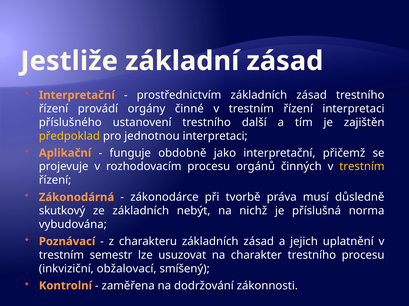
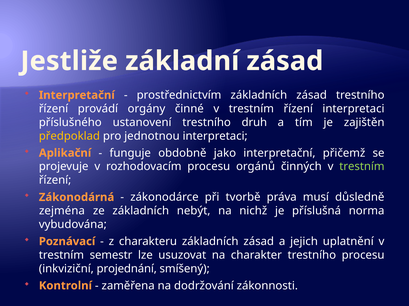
další: další -> druh (254, 123)
trestním colour: yellow -> light green (362, 167)
skutkový: skutkový -> zejména (62, 211)
obžalovací: obžalovací -> projednání (127, 269)
